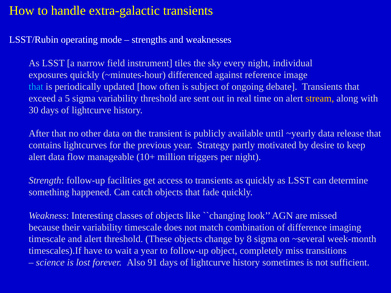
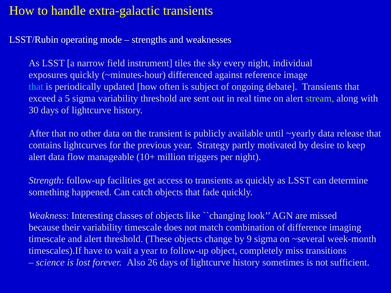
stream colour: yellow -> light green (320, 98)
8: 8 -> 9 (249, 239)
91: 91 -> 26 (152, 263)
